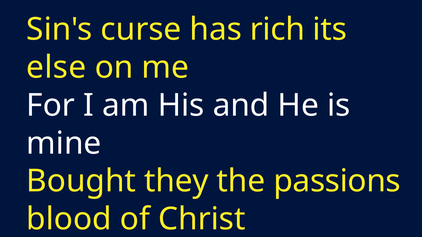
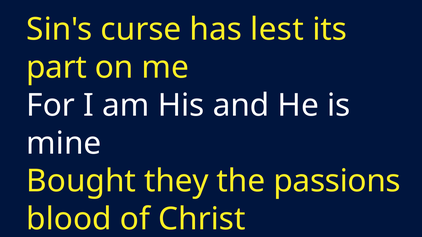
rich: rich -> lest (277, 30)
else: else -> part (57, 68)
